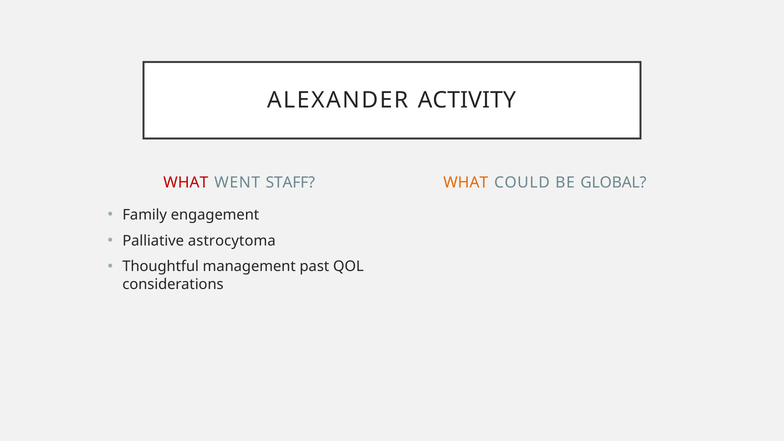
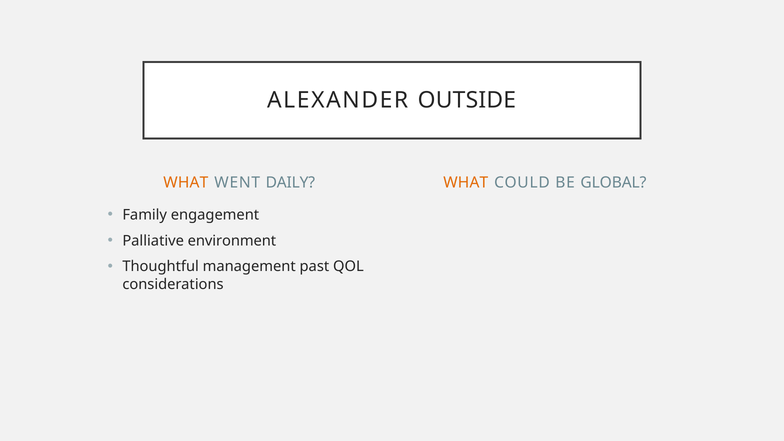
ACTIVITY: ACTIVITY -> OUTSIDE (467, 100)
WHAT colour: red -> orange (186, 183)
STAFF: STAFF -> DAILY (290, 183)
astrocytoma: astrocytoma -> environment (232, 241)
